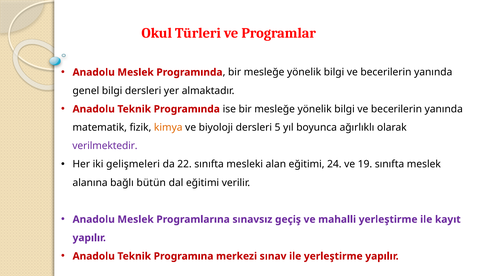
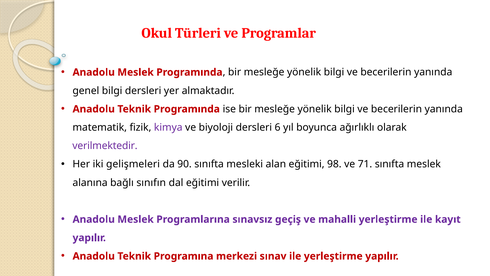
kimya colour: orange -> purple (168, 127)
5: 5 -> 6 (278, 127)
22: 22 -> 90 (185, 164)
24: 24 -> 98 (334, 164)
19: 19 -> 71 (365, 164)
bütün: bütün -> sınıfın (151, 182)
